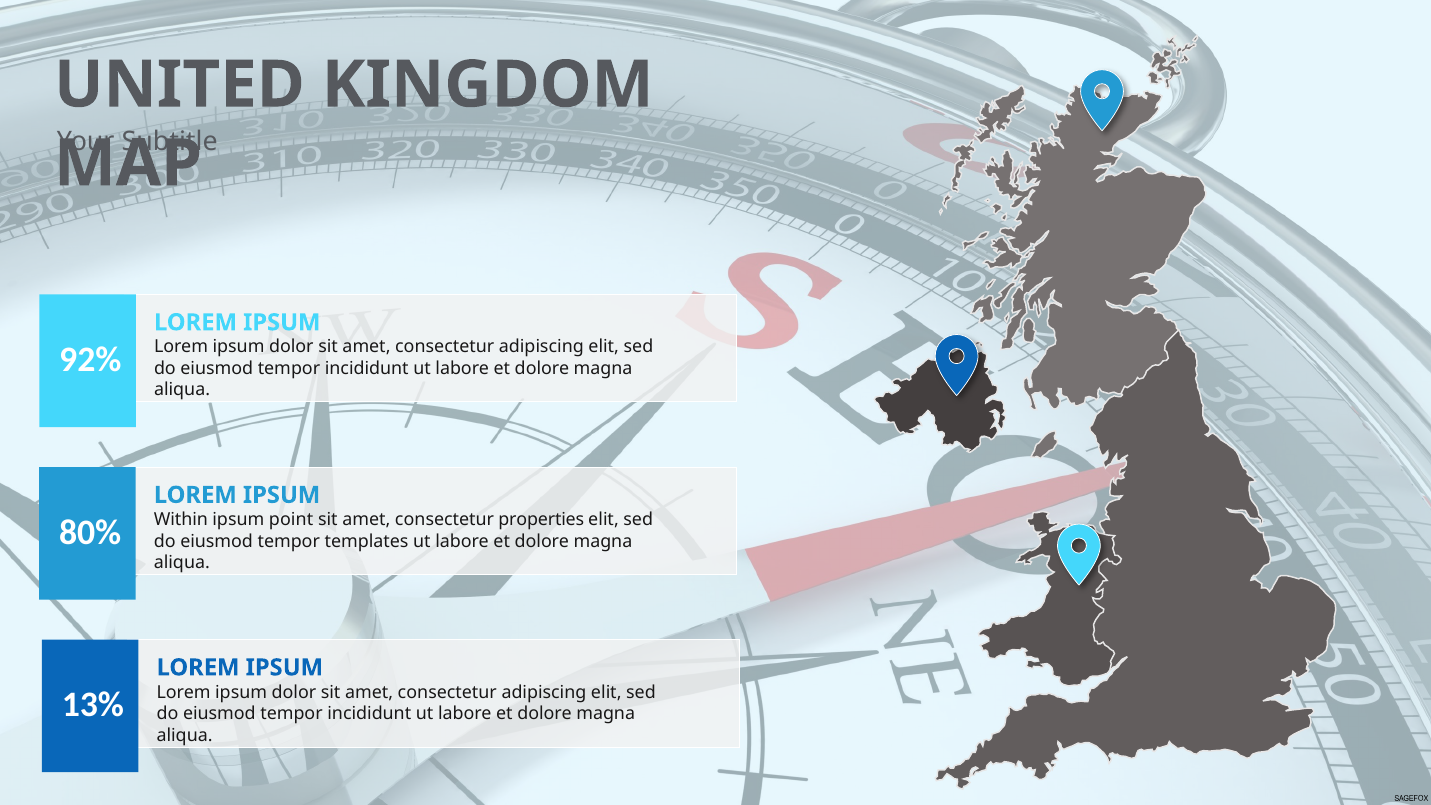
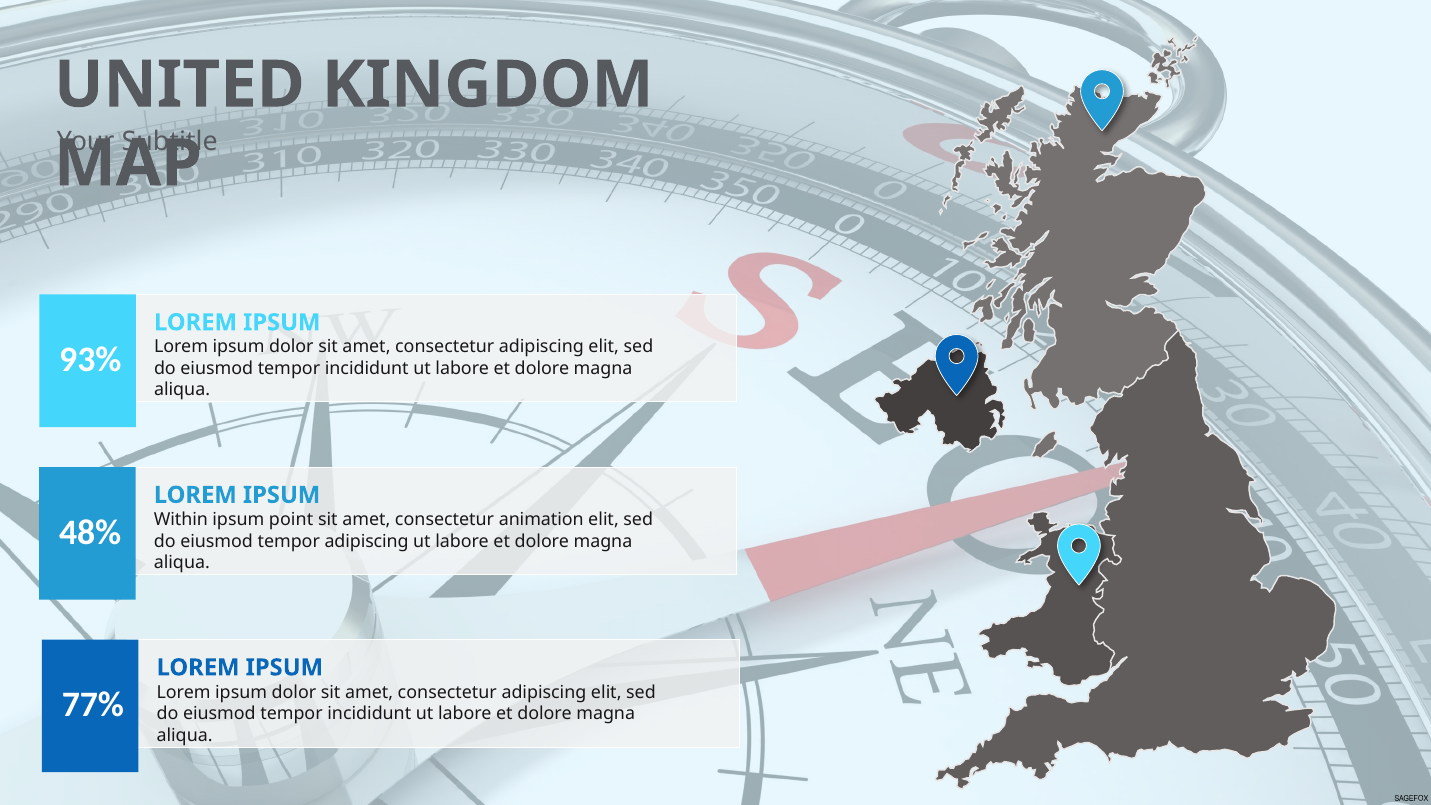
92%: 92% -> 93% (90, 360)
properties: properties -> animation (541, 520)
80%: 80% -> 48% (90, 532)
tempor templates: templates -> adipiscing (367, 541)
13%: 13% -> 77% (93, 705)
